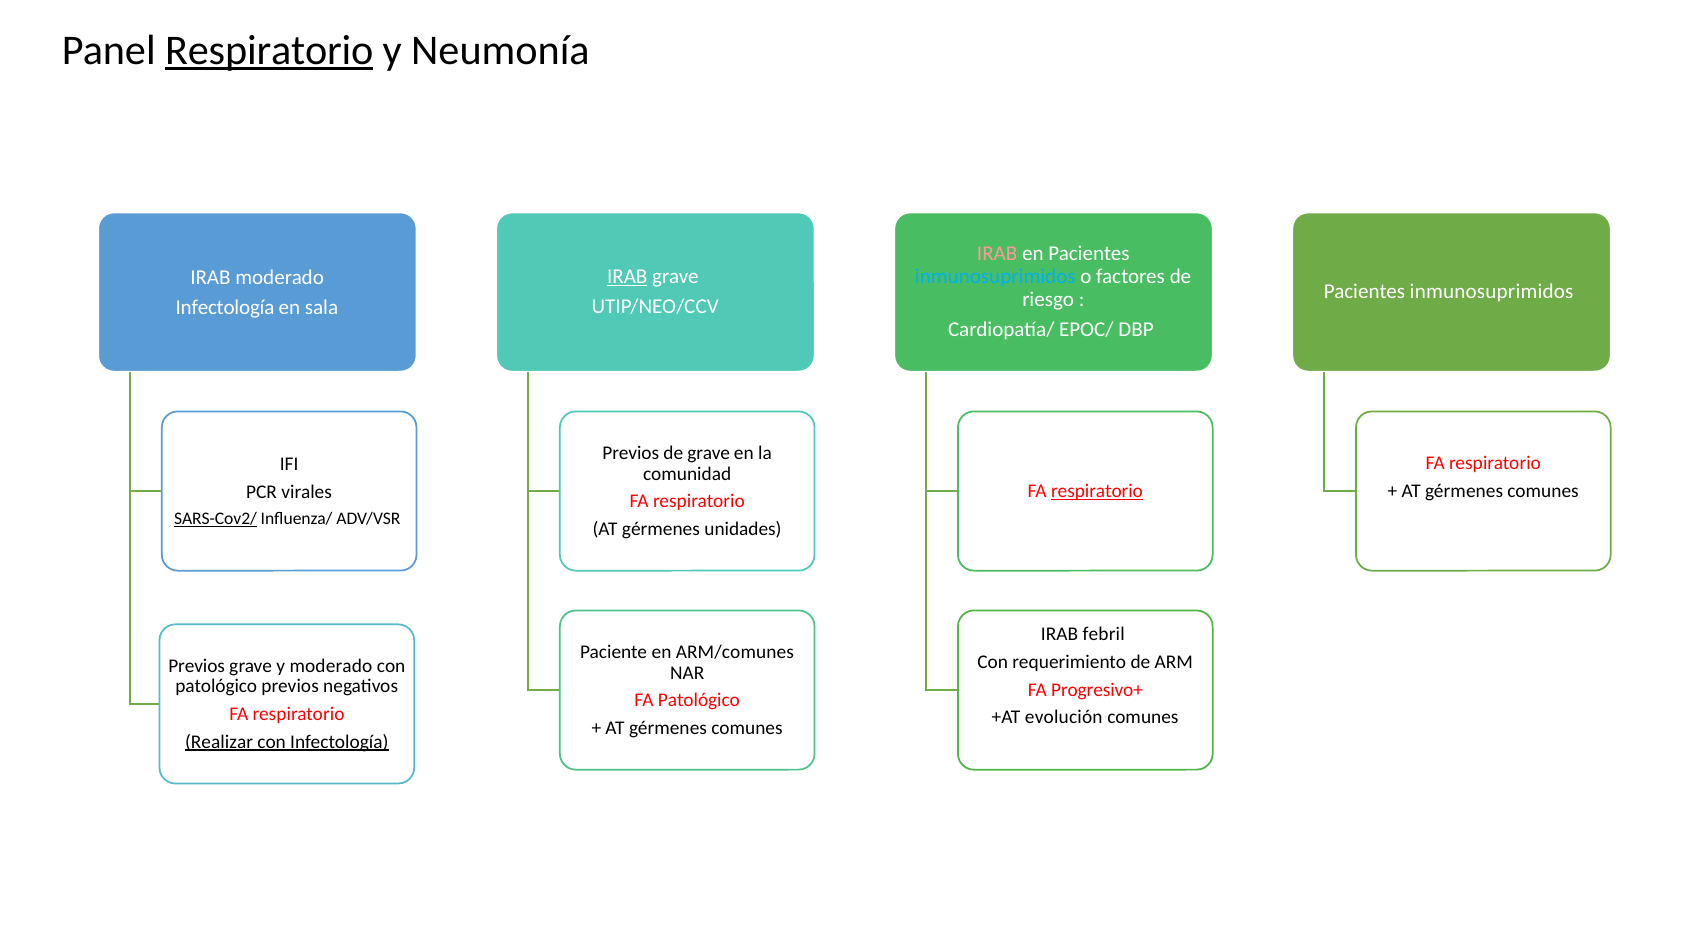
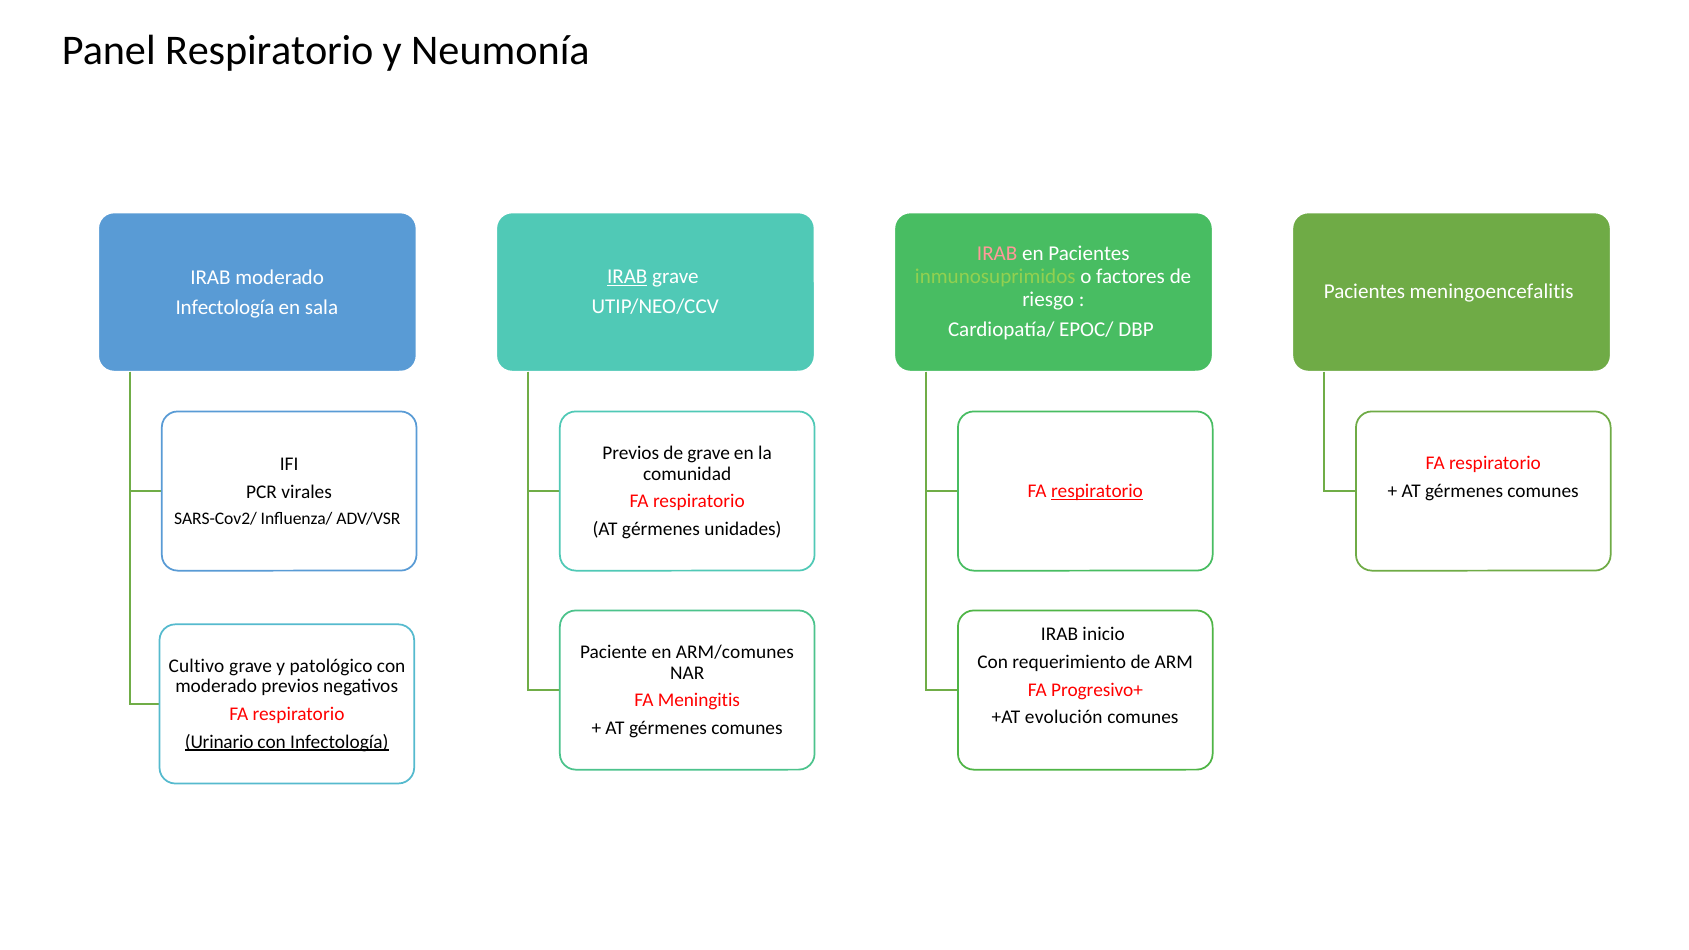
Respiratorio underline: present -> none (269, 50)
inmunosuprimidos colour: light blue -> light green (995, 277)
inmunosuprimidos: inmunosuprimidos -> meningoencefalitis (1492, 292)
SARS-Cov2/ underline: present -> none (216, 519)
febril: febril -> inicio (1104, 635)
Previos: Previos -> Cultivo (196, 666)
y moderado: moderado -> patológico (331, 666)
patológico: patológico -> moderado (216, 687)
FA Patológico: Patológico -> Meningitis (699, 700)
Realizar: Realizar -> Urinario (219, 742)
